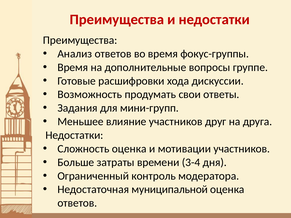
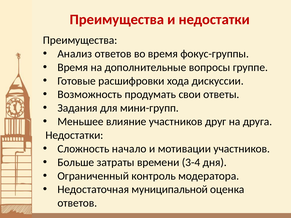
Сложность оценка: оценка -> начало (129, 149)
